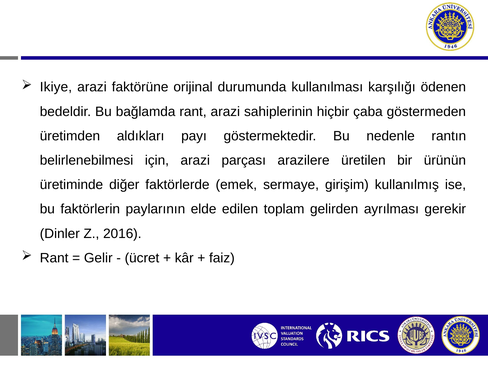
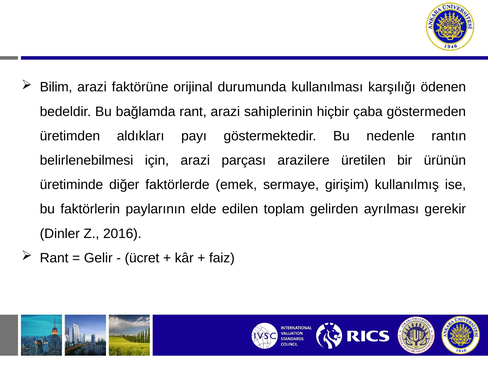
Ikiye: Ikiye -> Bilim (56, 87)
